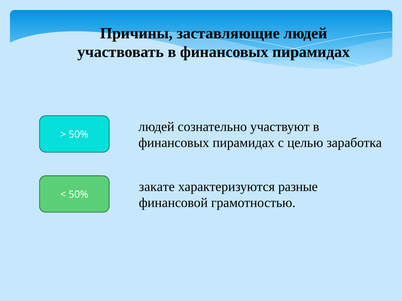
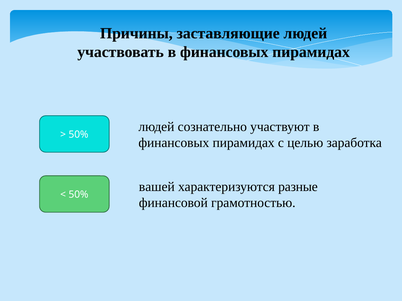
закате: закате -> вашей (157, 187)
